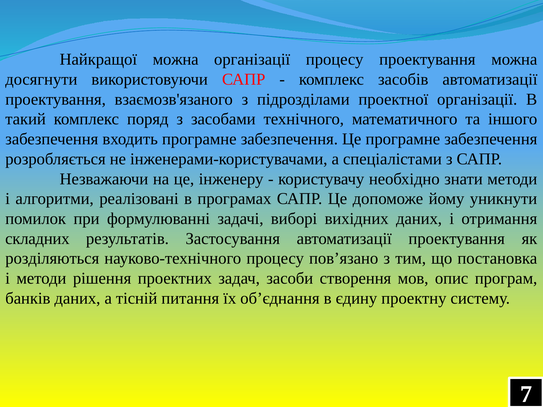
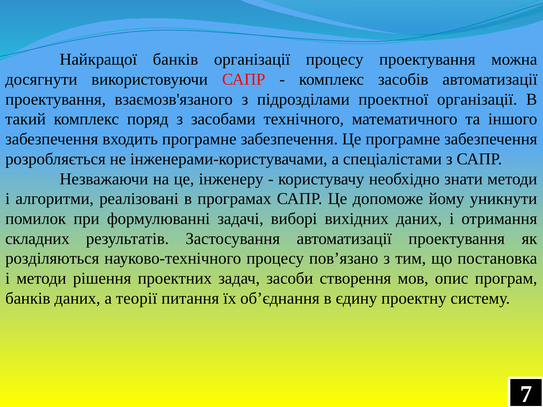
Найкращої можна: можна -> банків (176, 60)
тісній: тісній -> теорії (137, 298)
